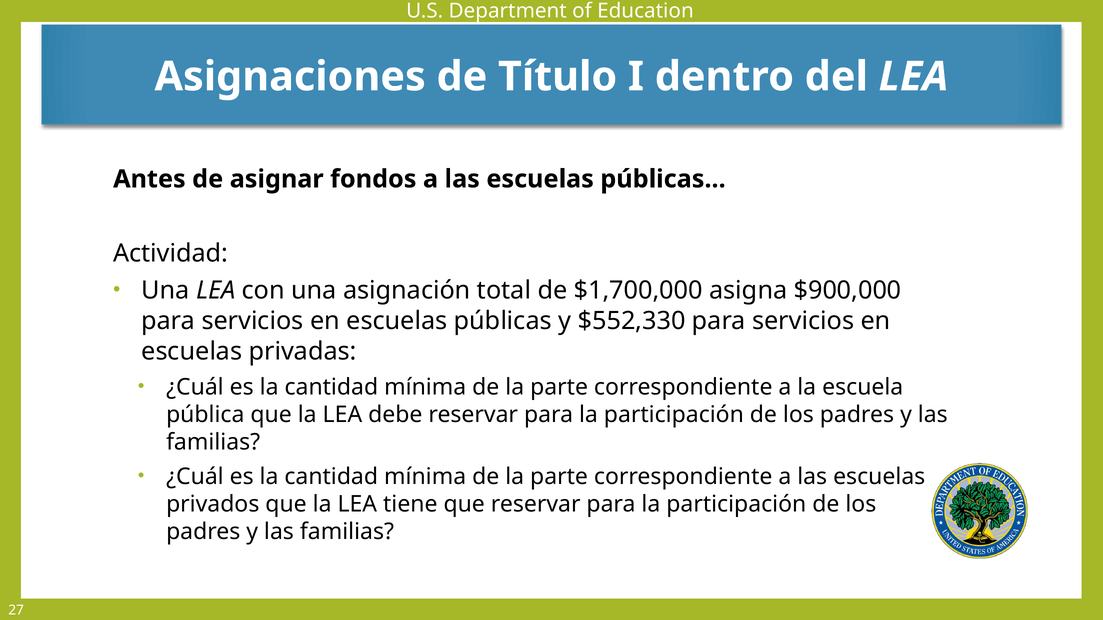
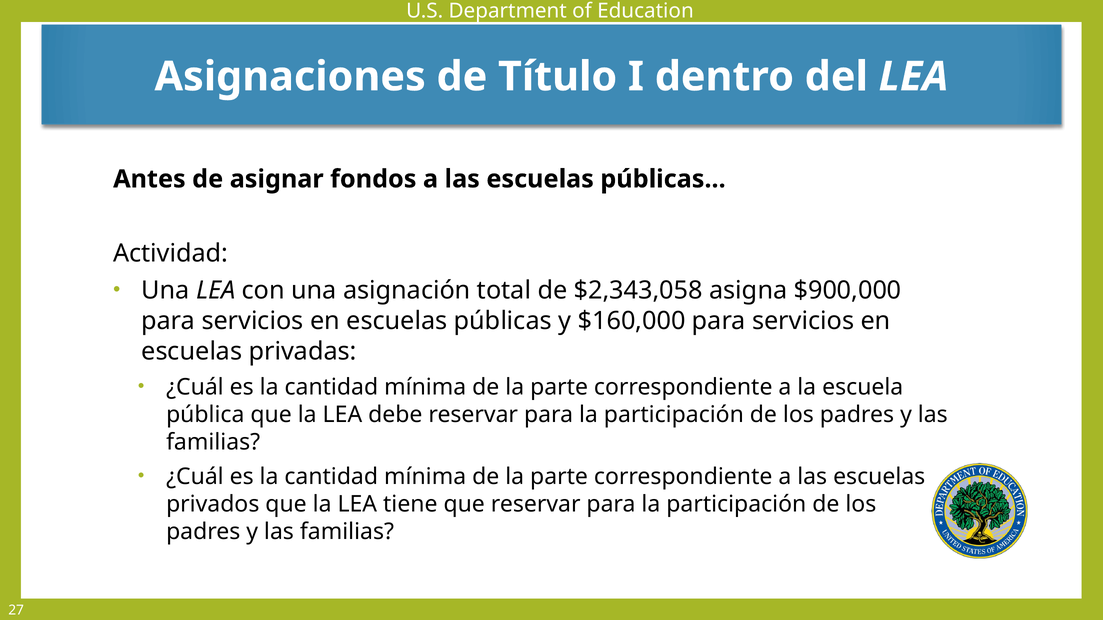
$1,700,000: $1,700,000 -> $2,343,058 (638, 291)
$552,330: $552,330 -> $160,000 (632, 321)
